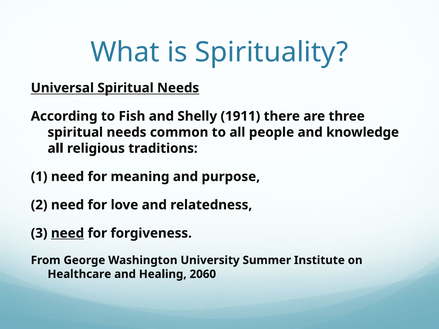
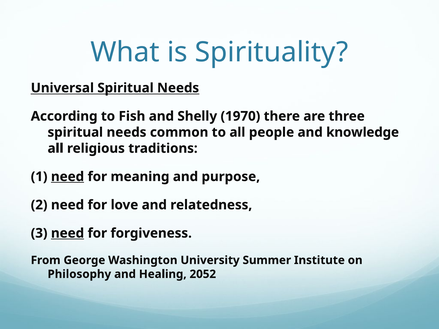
1911: 1911 -> 1970 (240, 116)
need underline: none -> present (68, 177)
Healthcare: Healthcare -> Philosophy (79, 274)
2060: 2060 -> 2052 (203, 274)
